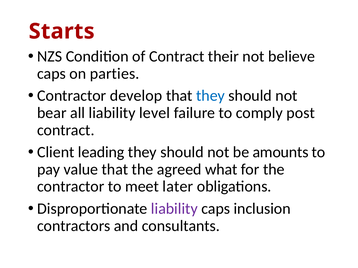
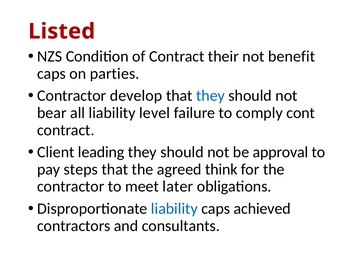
Starts: Starts -> Listed (62, 31)
believe: believe -> benefit (292, 57)
post: post -> cont (301, 113)
amounts: amounts -> approval (281, 152)
value: value -> steps (81, 170)
what: what -> think (221, 170)
liability colour: purple -> blue (174, 209)
inclusion: inclusion -> achieved (262, 209)
